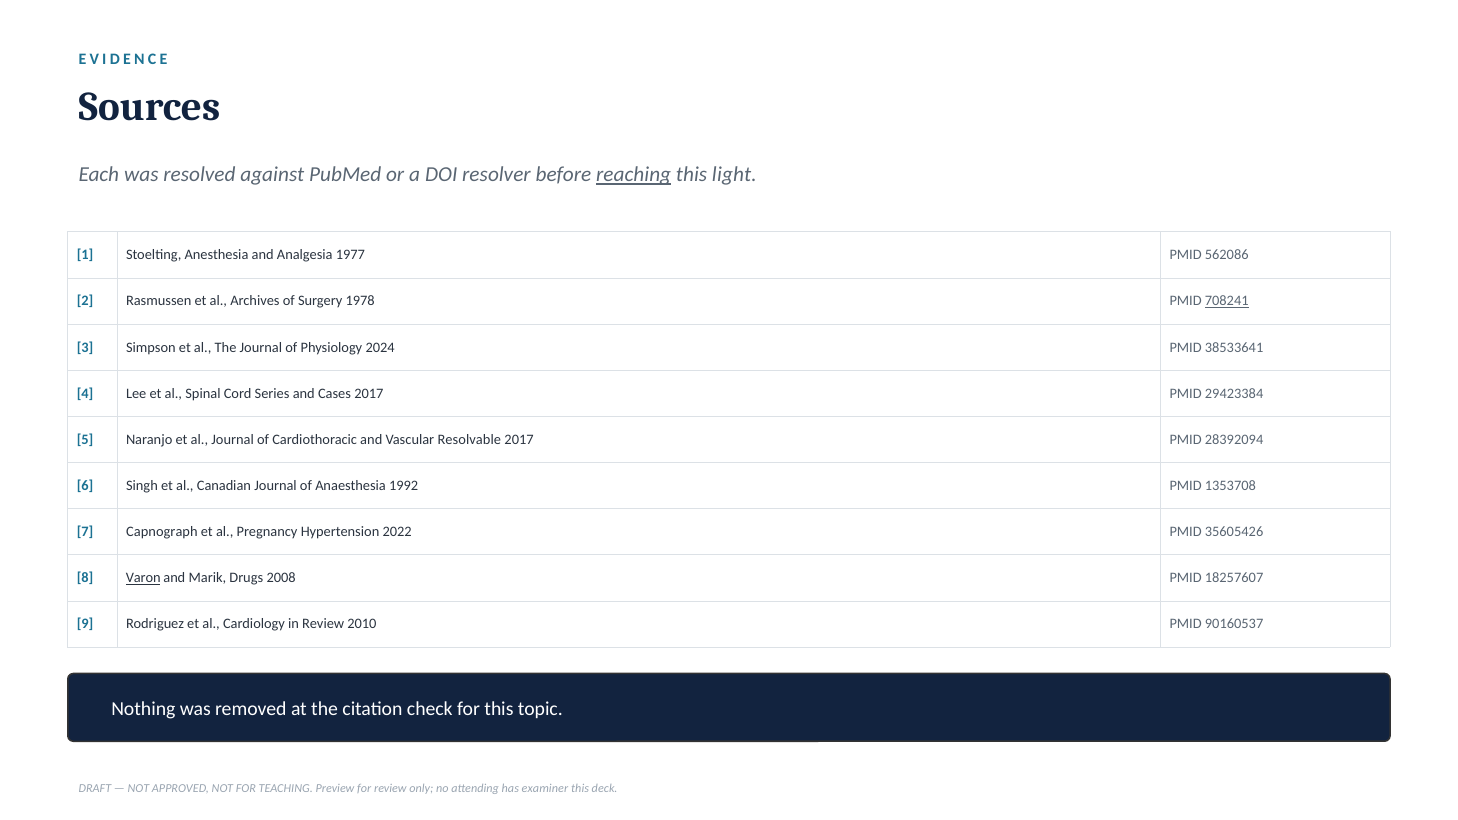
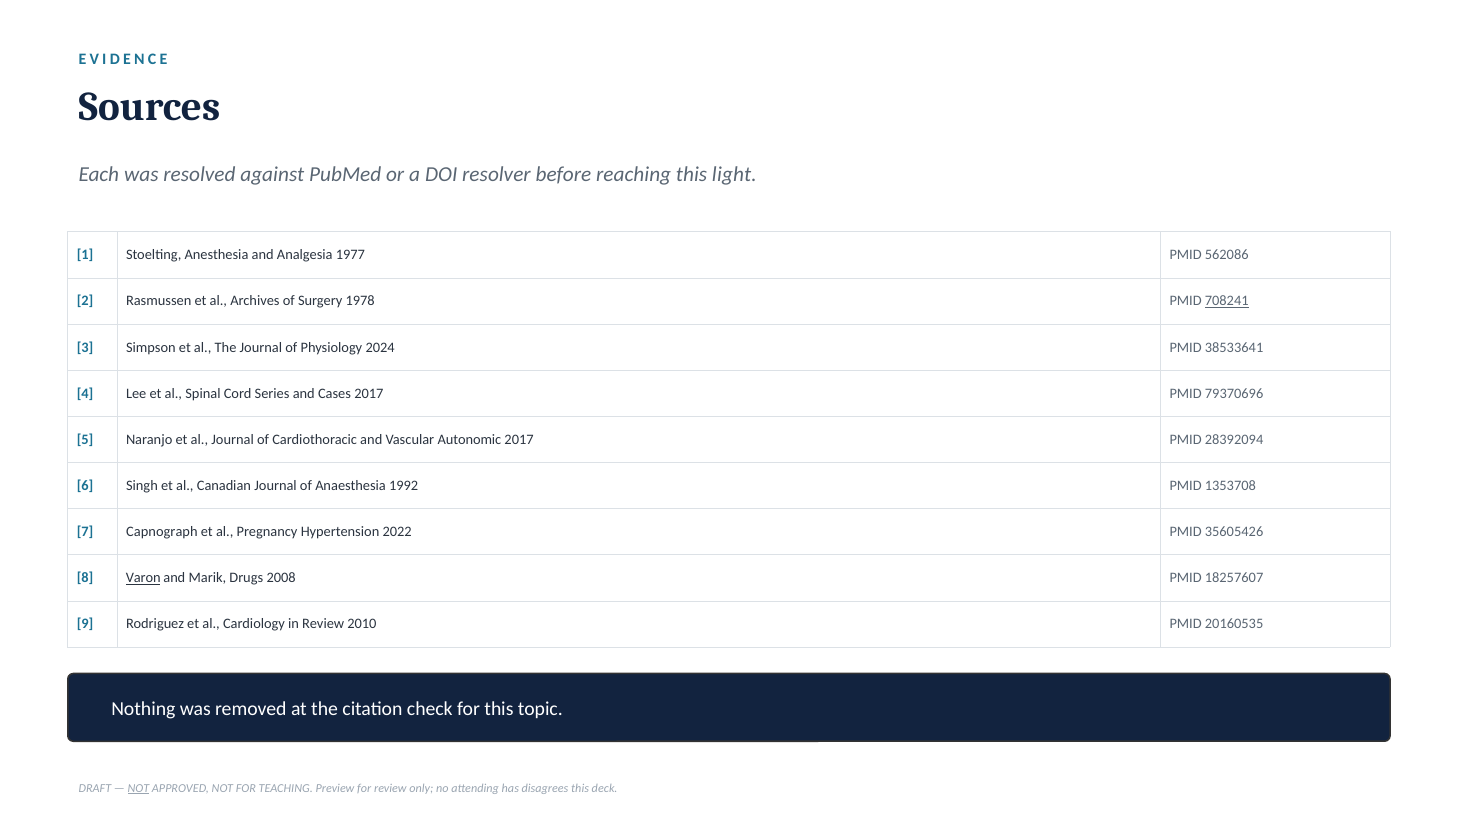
reaching underline: present -> none (634, 175)
29423384: 29423384 -> 79370696 (1234, 394)
Resolvable: Resolvable -> Autonomic (469, 440)
90160537: 90160537 -> 20160535 (1234, 624)
NOT underline: none -> present (138, 789)
examiner: examiner -> disagrees (545, 789)
